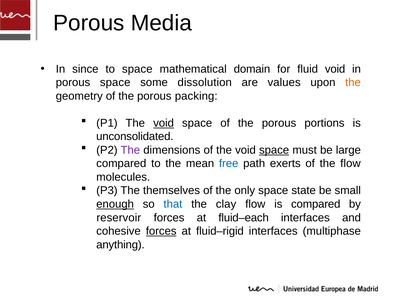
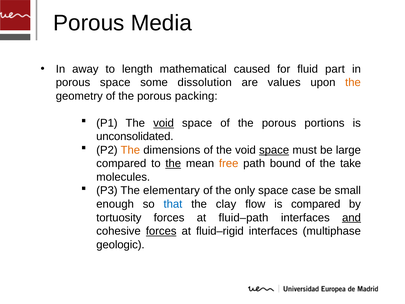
since: since -> away (85, 69)
to space: space -> length (137, 69)
domain: domain -> caused (252, 69)
fluid void: void -> part (335, 69)
The colour: purple -> orange (130, 150)
the underline: none -> present (173, 163)
free colour: blue -> orange (229, 163)
exerts: exerts -> bound (285, 163)
the flow: flow -> take (351, 163)
themselves: themselves -> elementary (171, 190)
state: state -> case (304, 190)
enough underline: present -> none (115, 204)
reservoir: reservoir -> tortuosity (119, 217)
fluid–each: fluid–each -> fluid–path (244, 217)
and underline: none -> present (352, 217)
anything: anything -> geologic (120, 244)
